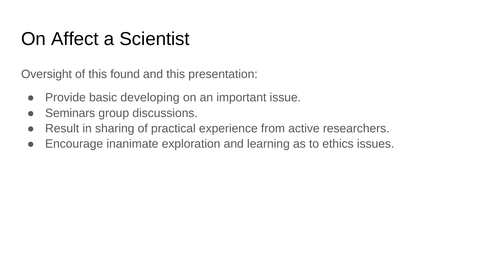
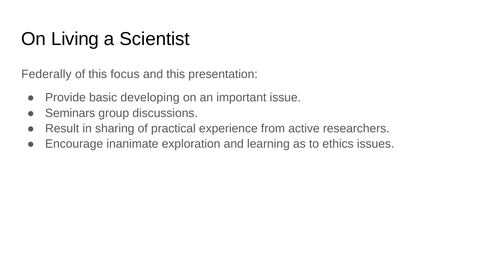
Affect: Affect -> Living (75, 39)
Oversight: Oversight -> Federally (46, 74)
found: found -> focus (125, 74)
